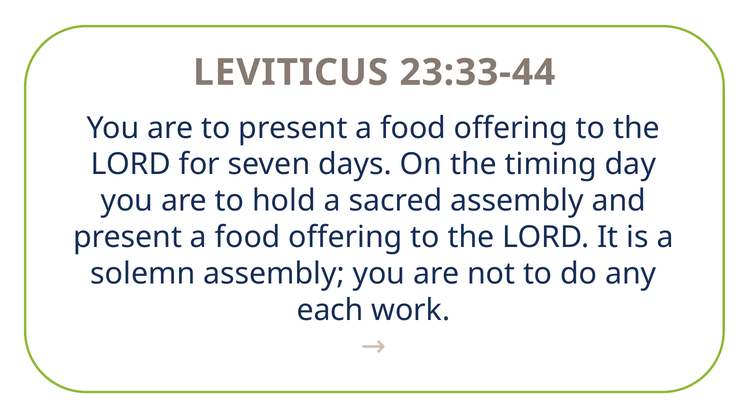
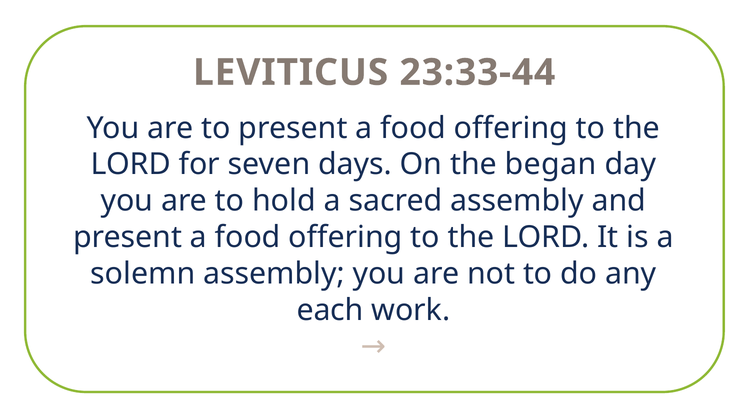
timing: timing -> began (551, 165)
